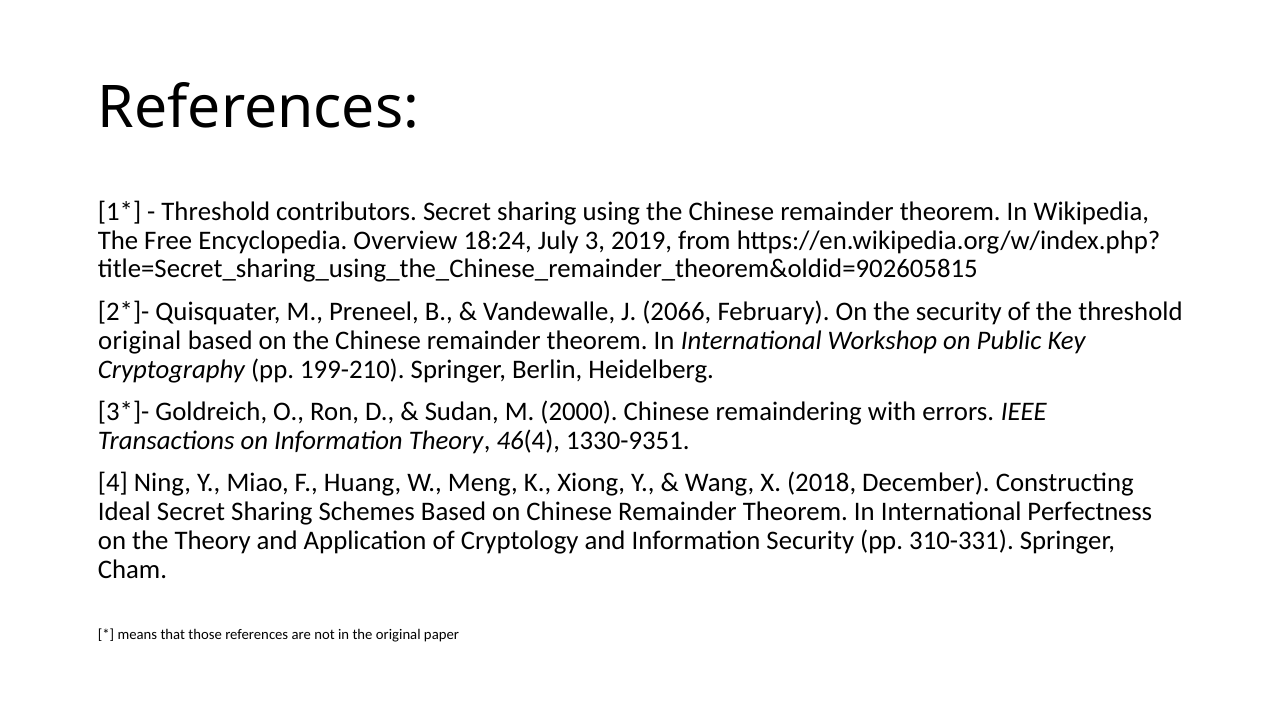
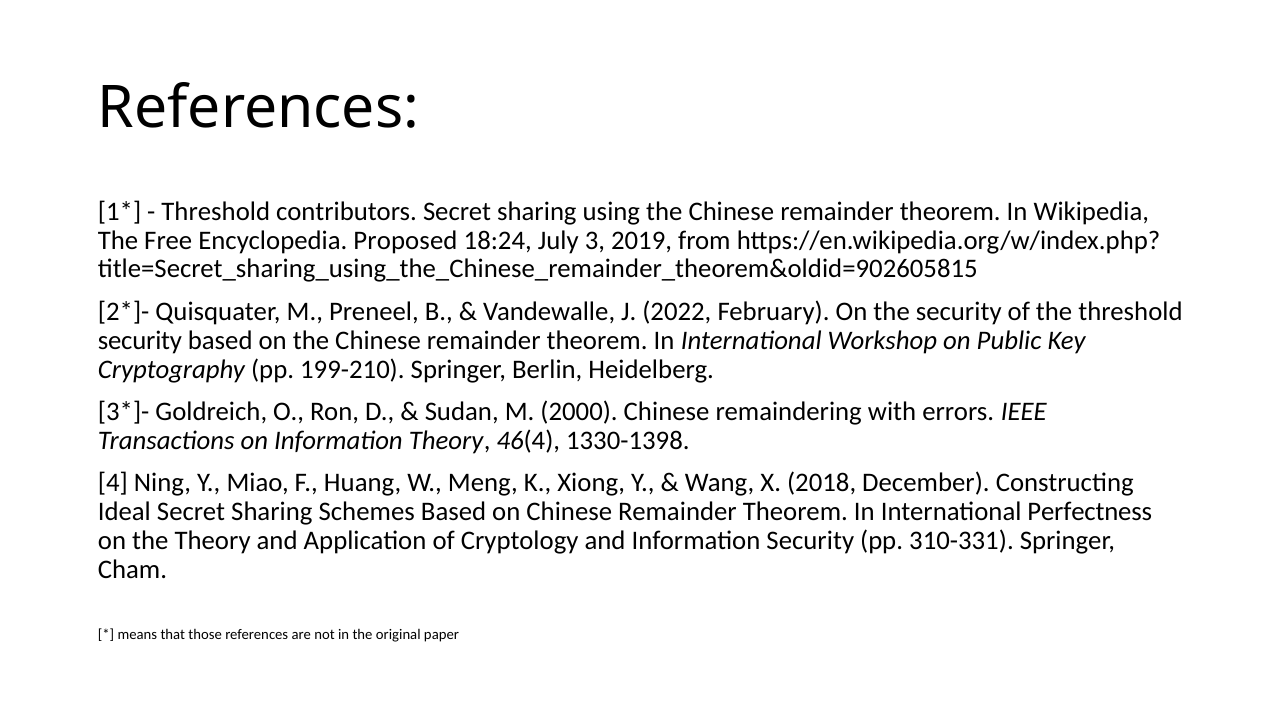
Overview: Overview -> Proposed (405, 240)
2066: 2066 -> 2022 (677, 312)
original: original -> security (140, 340)
1330-9351: 1330-9351 -> 1330-1398 (628, 441)
